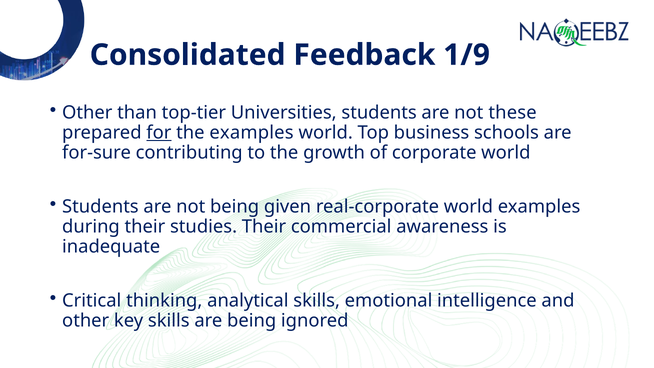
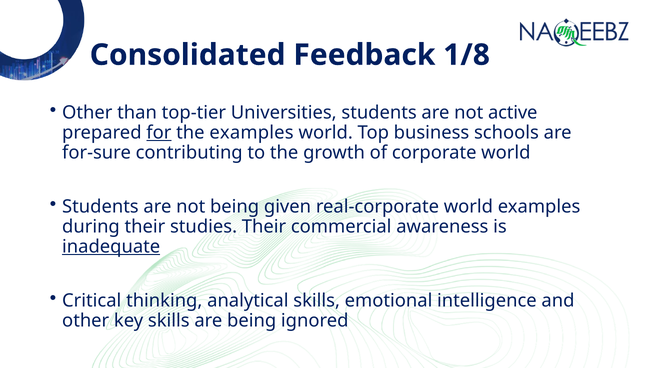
1/9: 1/9 -> 1/8 (467, 55)
these: these -> active (513, 113)
inadequate underline: none -> present (111, 246)
